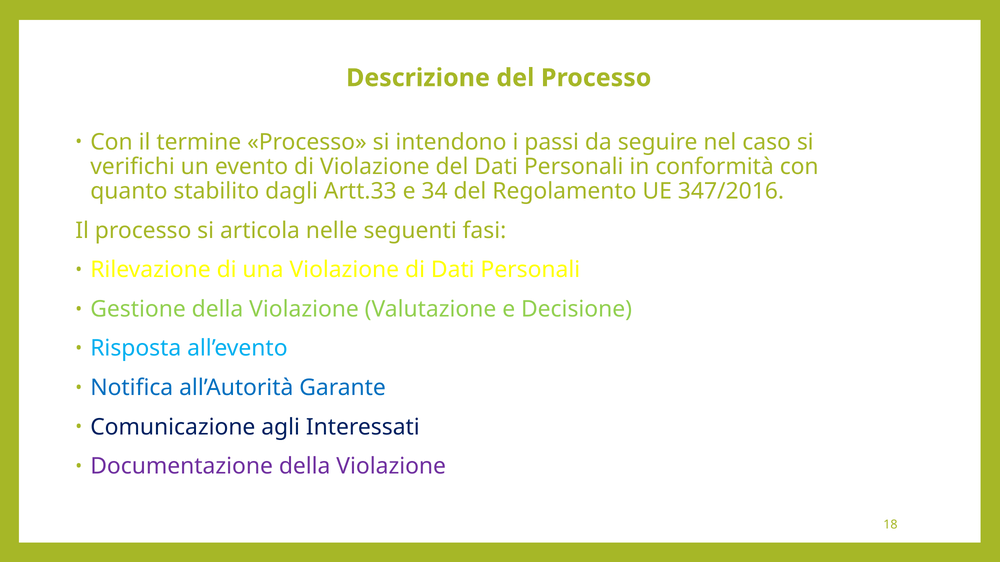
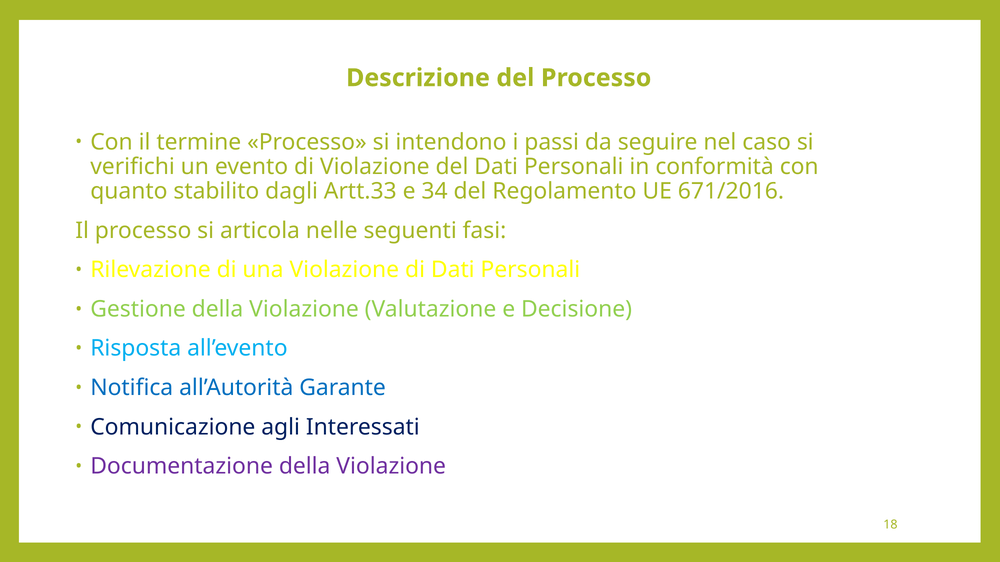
347/2016: 347/2016 -> 671/2016 (731, 192)
